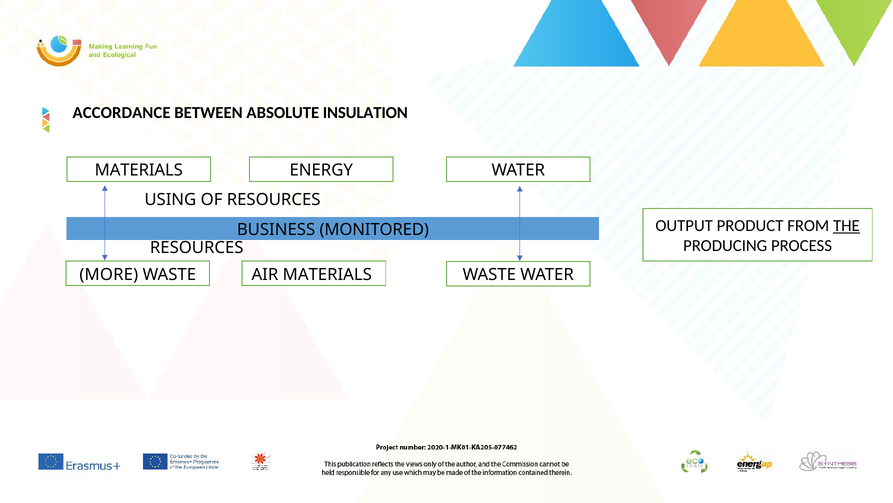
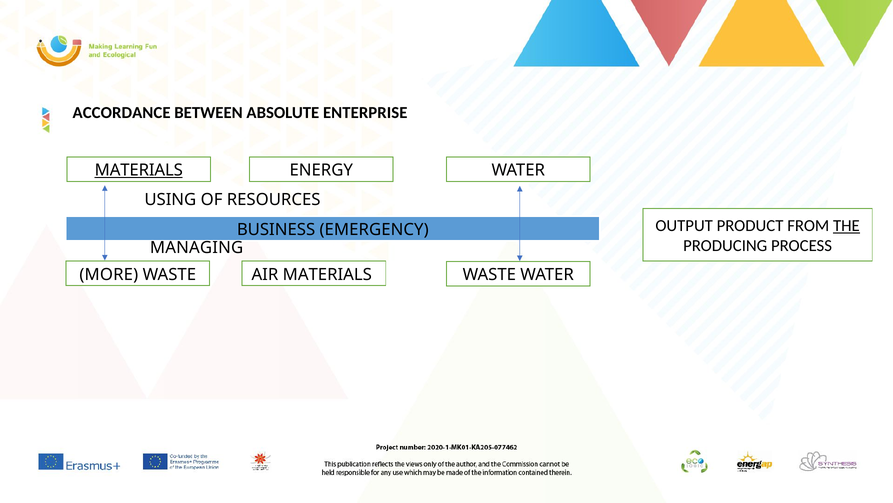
INSULATION: INSULATION -> ENTERPRISE (365, 112)
MATERIALS underline: none -> present (139, 170)
MONITORED: MONITORED -> EMERGENCY (374, 229)
RESOURCES: RESOURCES -> MANAGING (197, 248)
